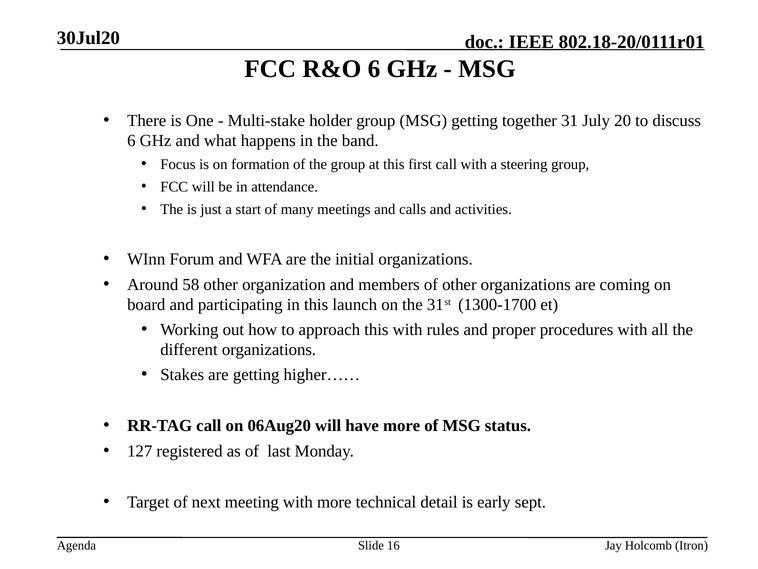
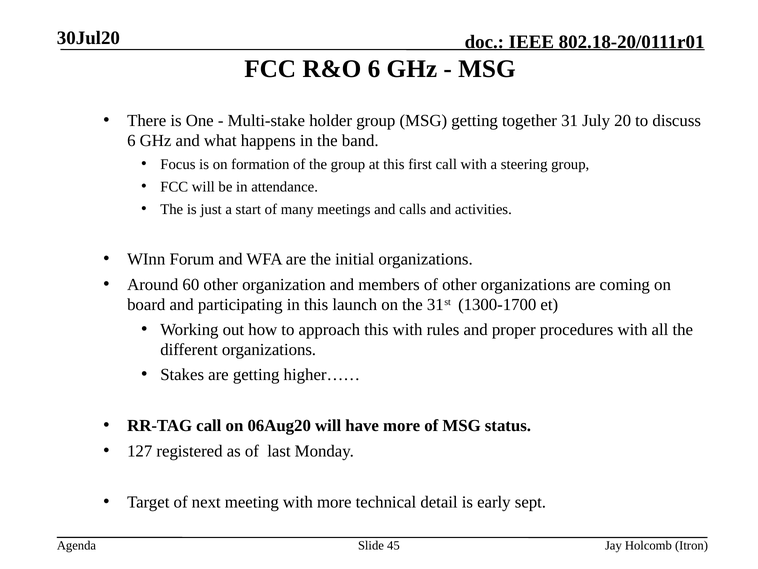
58: 58 -> 60 (191, 284)
16: 16 -> 45 (393, 545)
